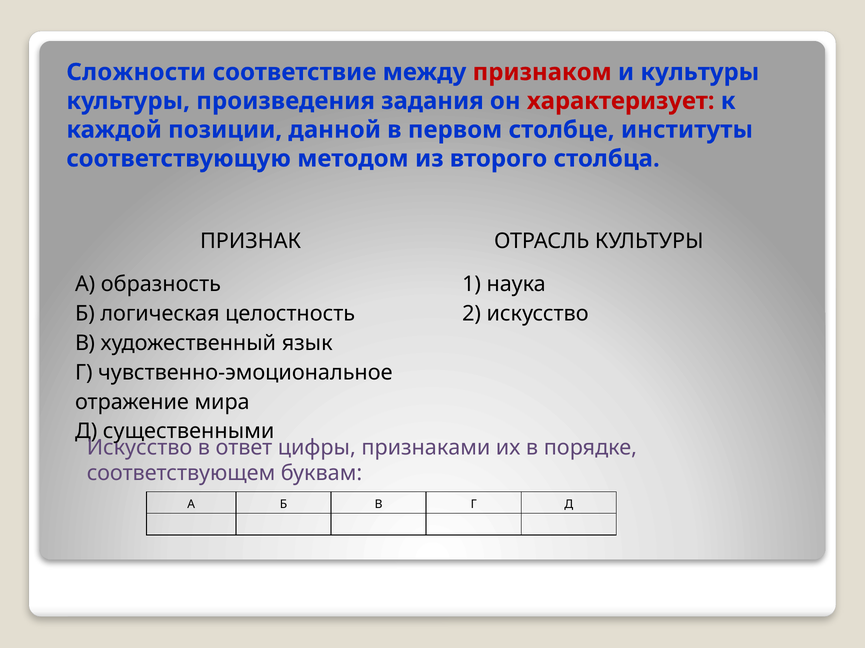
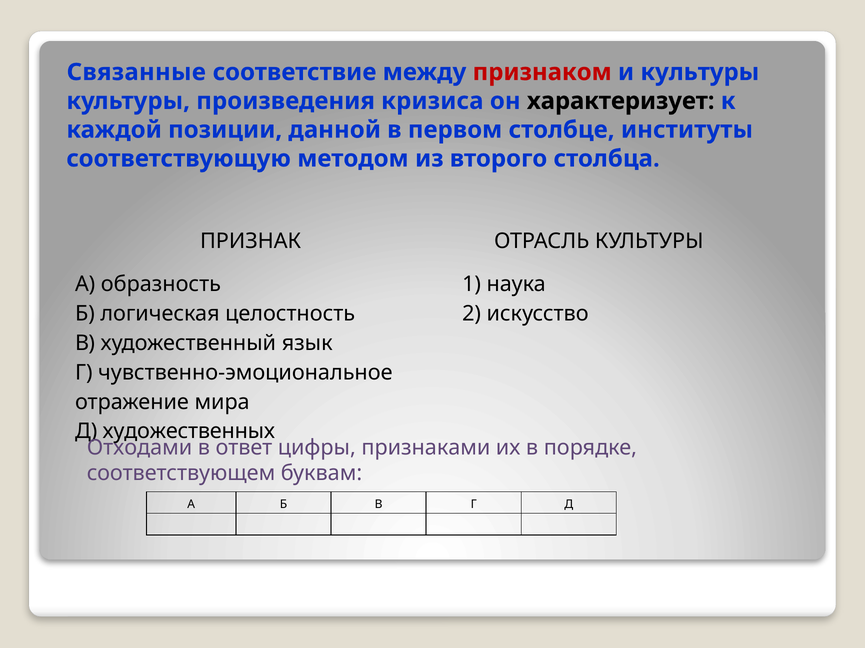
Сложности: Сложности -> Связанные (136, 72)
задания: задания -> кризиса (432, 101)
характеризует colour: red -> black (621, 101)
существенными: существенными -> художественных (189, 432)
Искусство: Искусство -> Отходами (139, 448)
